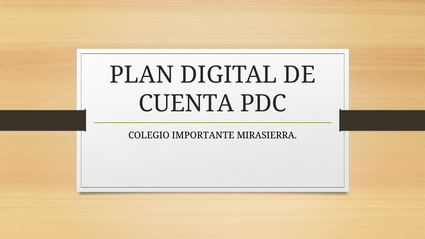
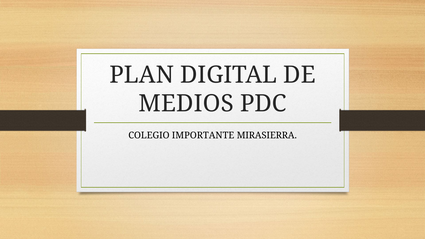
CUENTA: CUENTA -> MEDIOS (186, 104)
